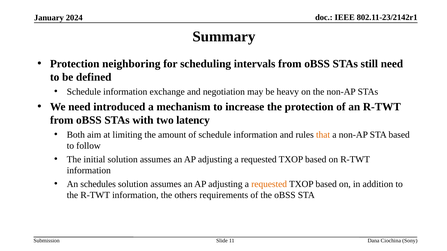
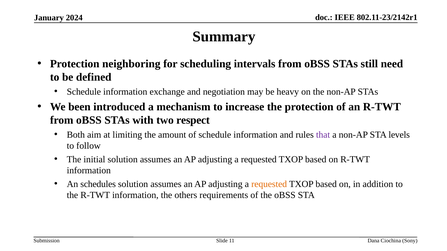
We need: need -> been (79, 107)
latency: latency -> respect (193, 120)
that colour: orange -> purple (323, 135)
STA based: based -> levels (399, 135)
